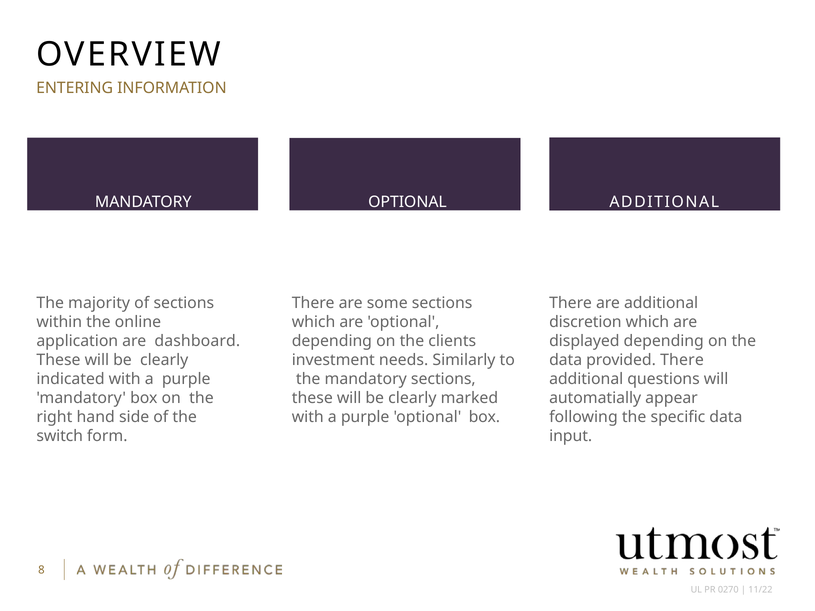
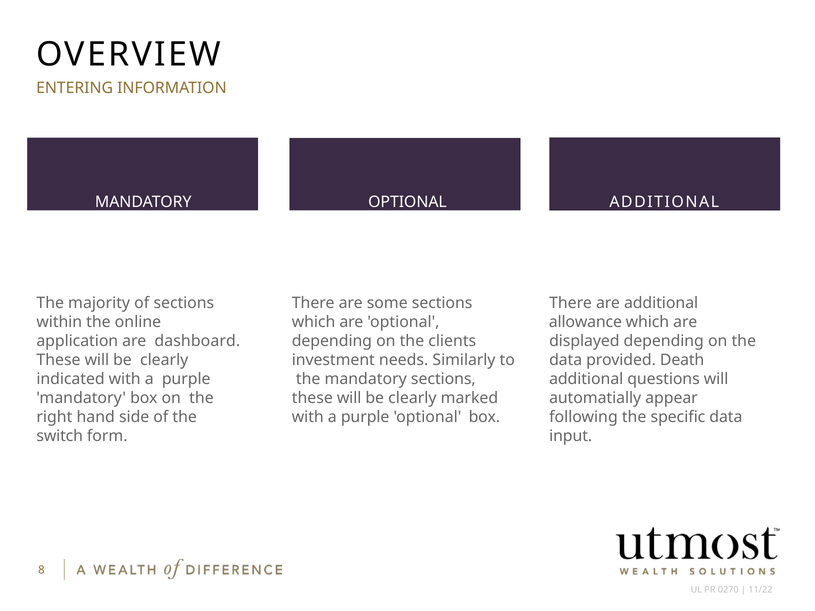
discretion: discretion -> allowance (585, 322)
provided There: There -> Death (682, 360)
